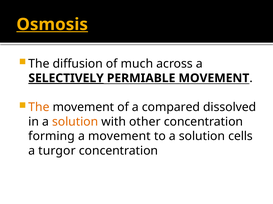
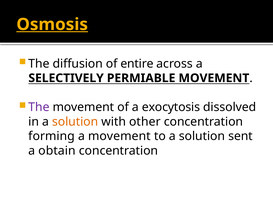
much: much -> entire (137, 64)
SELECTIVELY underline: present -> none (66, 78)
The colour: orange -> purple (39, 108)
compared: compared -> exocytosis (171, 108)
cells: cells -> sent (240, 137)
turgor: turgor -> obtain (57, 151)
